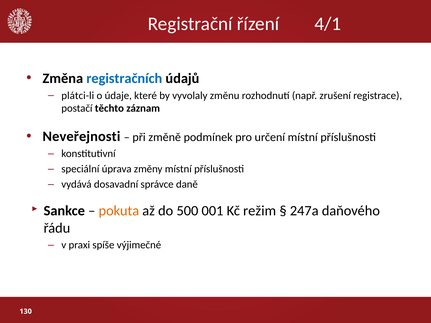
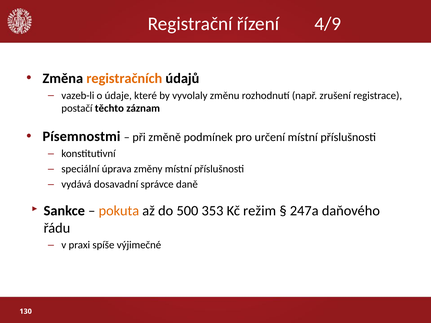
4/1: 4/1 -> 4/9 (328, 24)
registračních colour: blue -> orange (124, 78)
plátci-li: plátci-li -> vazeb-li (78, 96)
Neveřejnosti: Neveřejnosti -> Písemnostmi (81, 137)
001: 001 -> 353 (212, 211)
